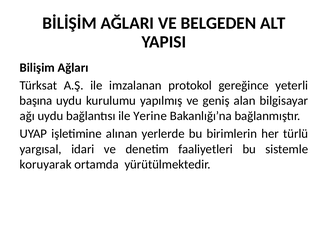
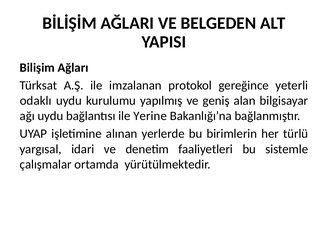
başına: başına -> odaklı (36, 101)
koruyarak: koruyarak -> çalışmalar (46, 164)
